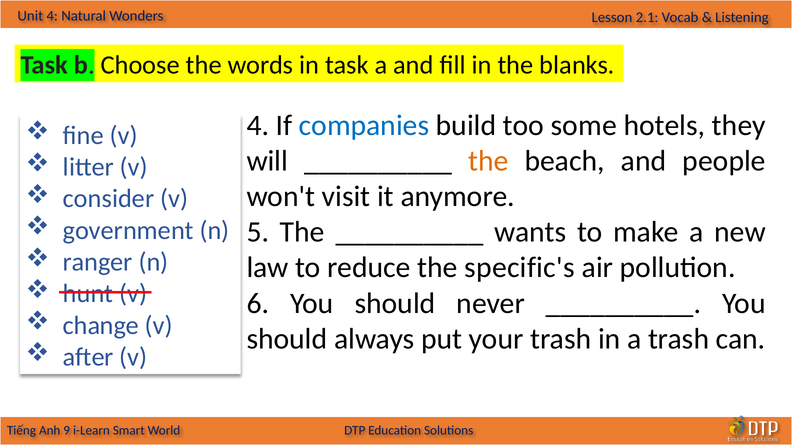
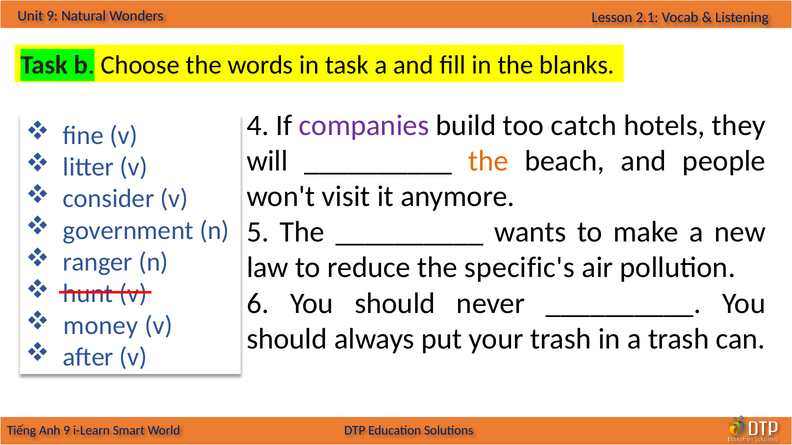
4: 4 -> 9 (52, 16)
companies colour: blue -> purple (364, 125)
some: some -> catch (584, 125)
change: change -> money (101, 326)
